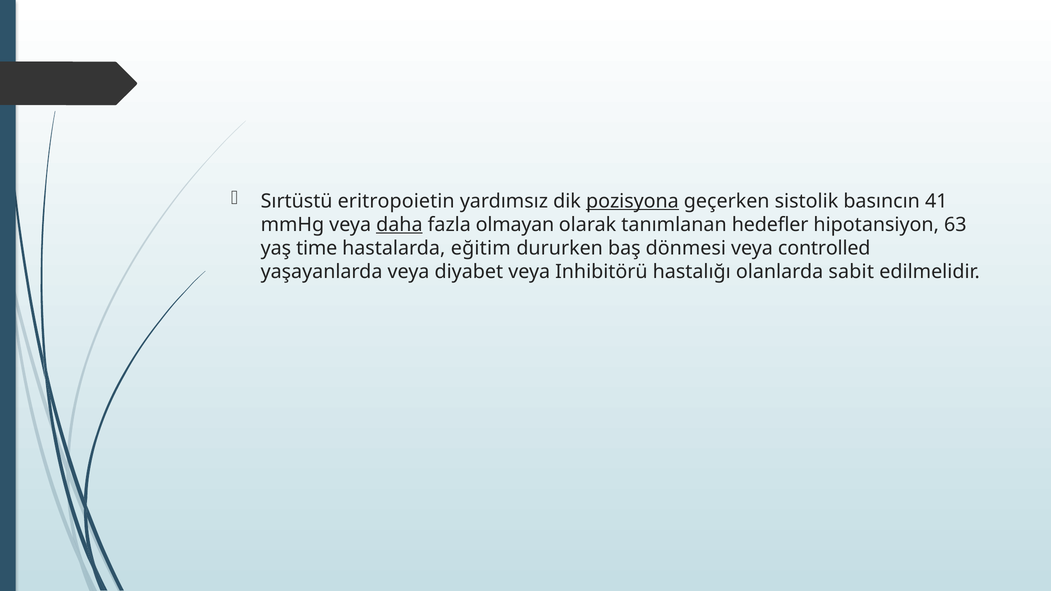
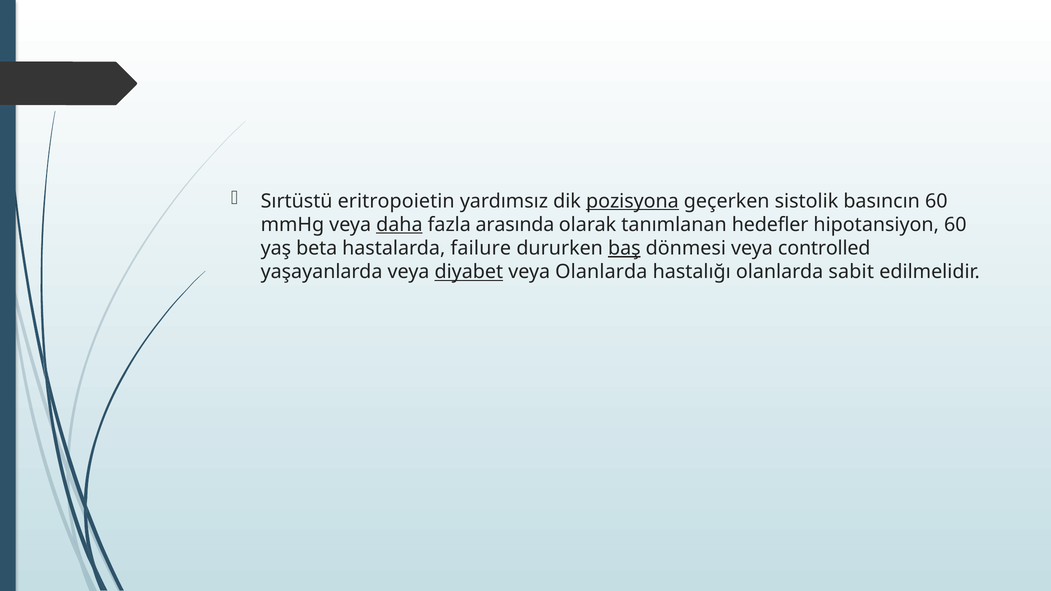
basıncın 41: 41 -> 60 (936, 201)
olmayan: olmayan -> arasında (515, 225)
hipotansiyon 63: 63 -> 60 (955, 225)
time: time -> beta (317, 248)
eğitim: eğitim -> failure (481, 248)
baş underline: none -> present (624, 248)
diyabet underline: none -> present (469, 272)
veya Inhibitörü: Inhibitörü -> Olanlarda (601, 272)
